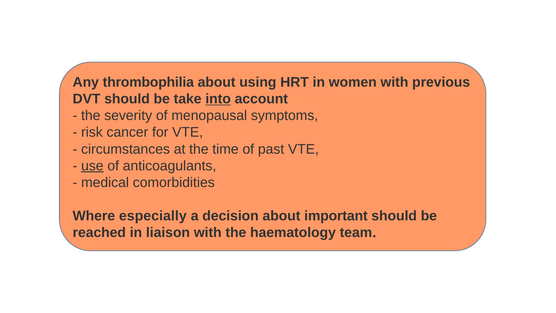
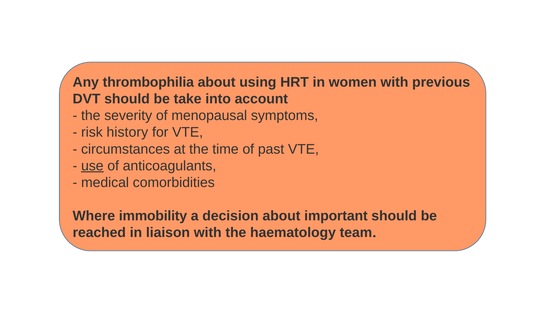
into underline: present -> none (218, 99)
cancer: cancer -> history (127, 132)
especially: especially -> immobility (153, 216)
